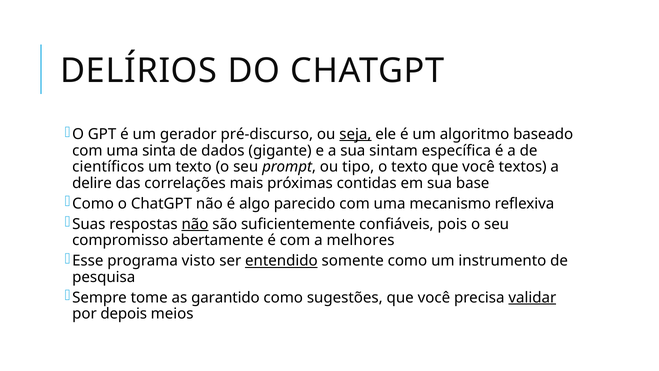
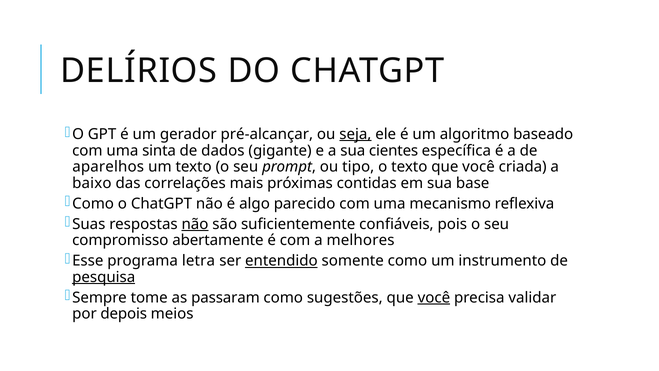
pré-discurso: pré-discurso -> pré-alcançar (267, 134)
sintam: sintam -> cientes (394, 150)
científicos: científicos -> aparelhos (108, 167)
textos: textos -> criada (523, 167)
delire: delire -> baixo (92, 183)
visto: visto -> letra (198, 261)
pesquisa underline: none -> present (104, 277)
garantido: garantido -> passaram (225, 297)
você underline: none -> present (434, 297)
validar underline: present -> none (532, 297)
